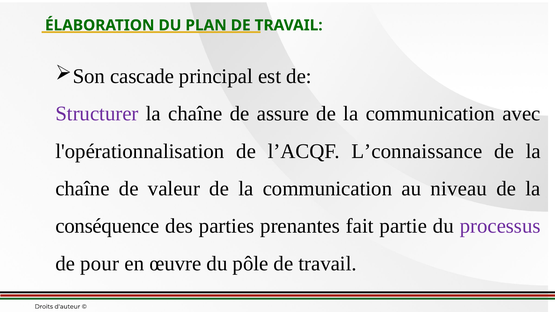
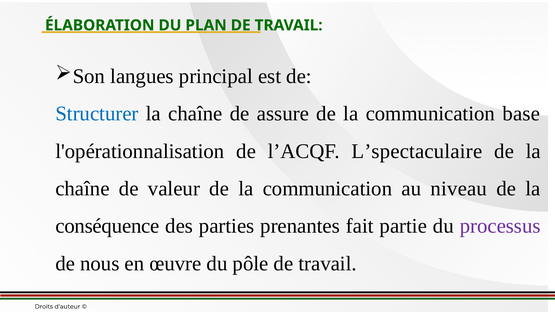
cascade: cascade -> langues (142, 76)
Structurer colour: purple -> blue (97, 114)
avec: avec -> base (521, 114)
L’connaissance: L’connaissance -> L’spectaculaire (417, 151)
pour: pour -> nous (100, 264)
